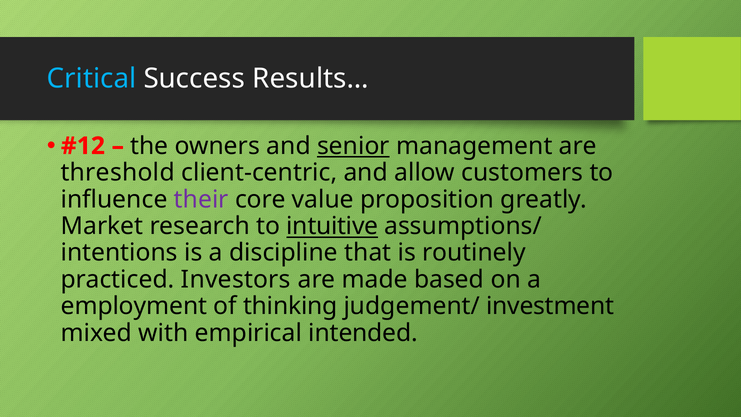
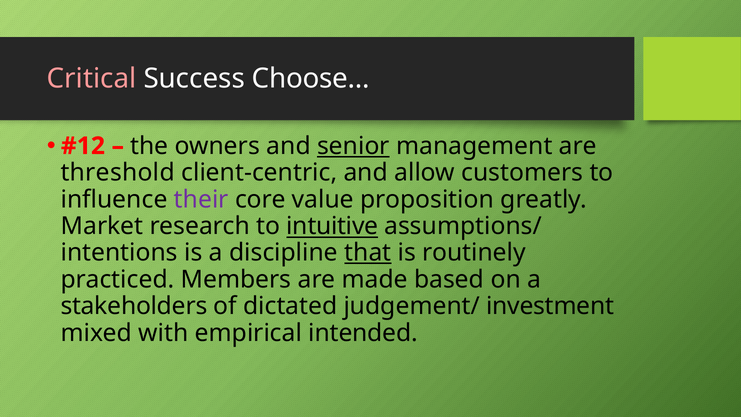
Critical colour: light blue -> pink (92, 78)
Results…: Results… -> Choose… (311, 78)
that underline: none -> present (368, 253)
Investors: Investors -> Members (236, 279)
employment: employment -> stakeholders (134, 306)
thinking: thinking -> dictated (290, 306)
